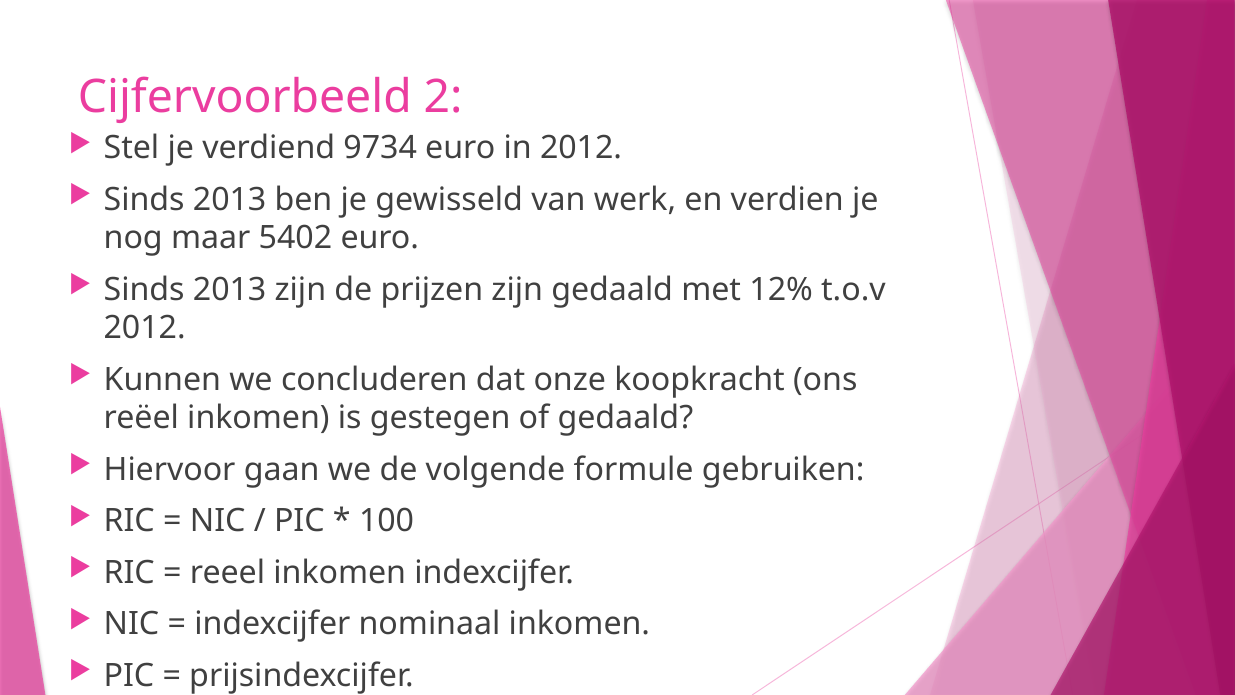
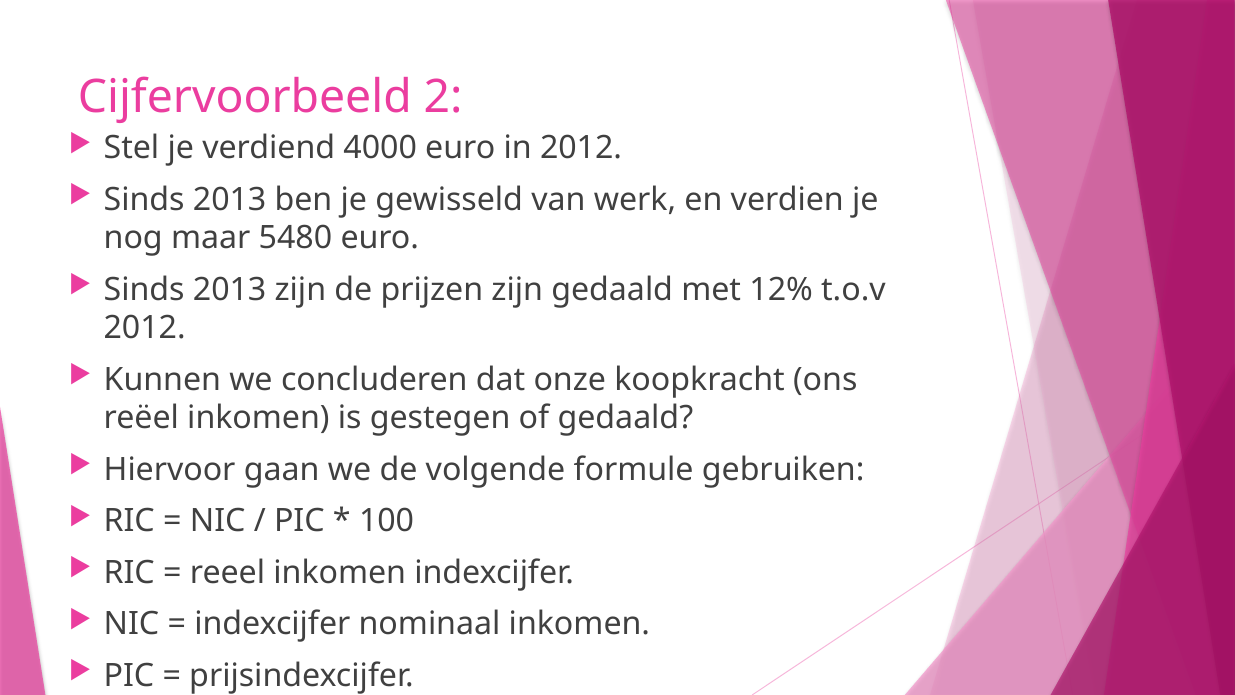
9734: 9734 -> 4000 (380, 148)
5402: 5402 -> 5480 (296, 238)
